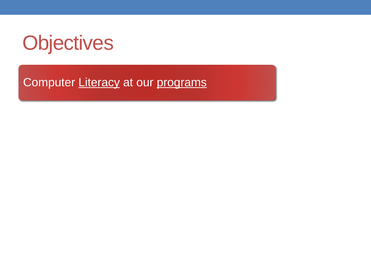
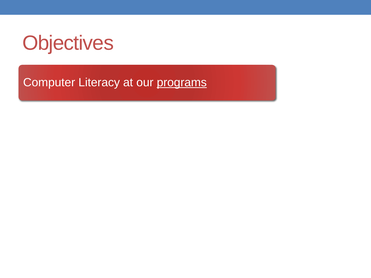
Literacy underline: present -> none (99, 83)
